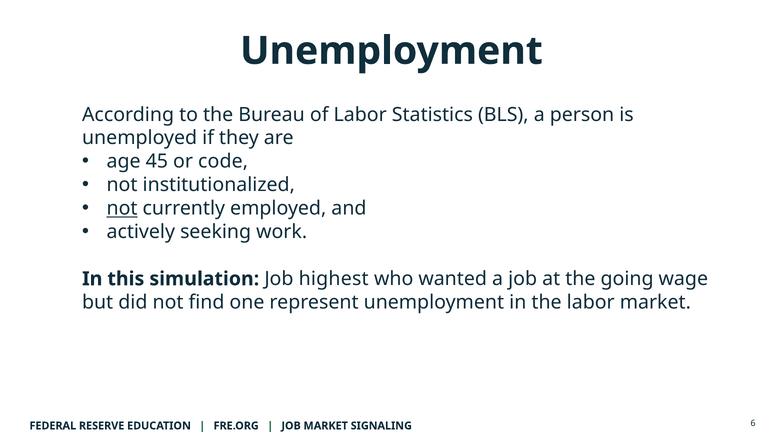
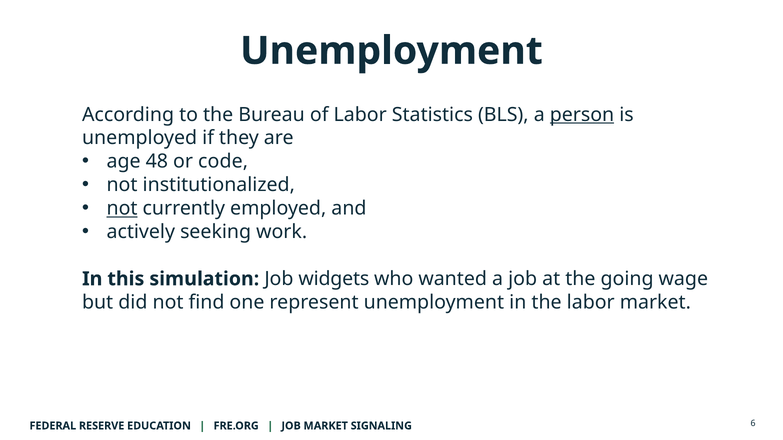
person underline: none -> present (582, 115)
45: 45 -> 48 (157, 162)
highest: highest -> widgets (334, 279)
